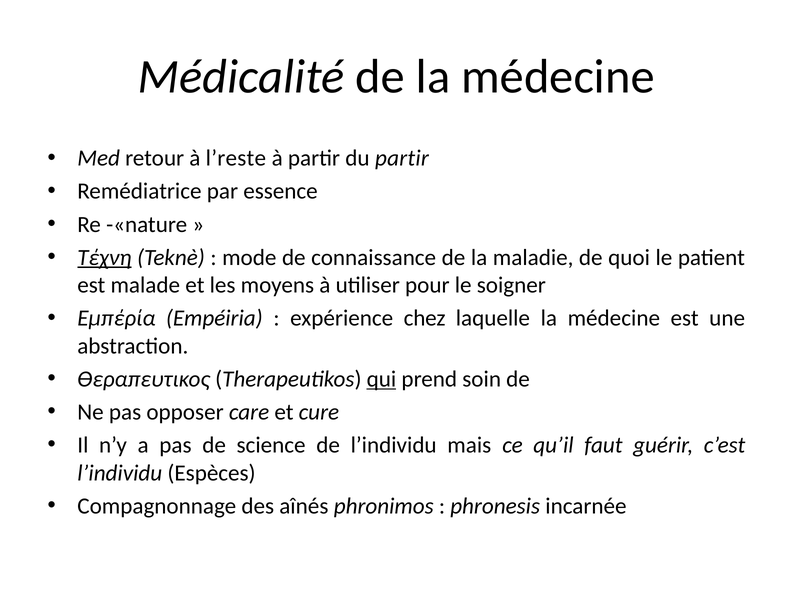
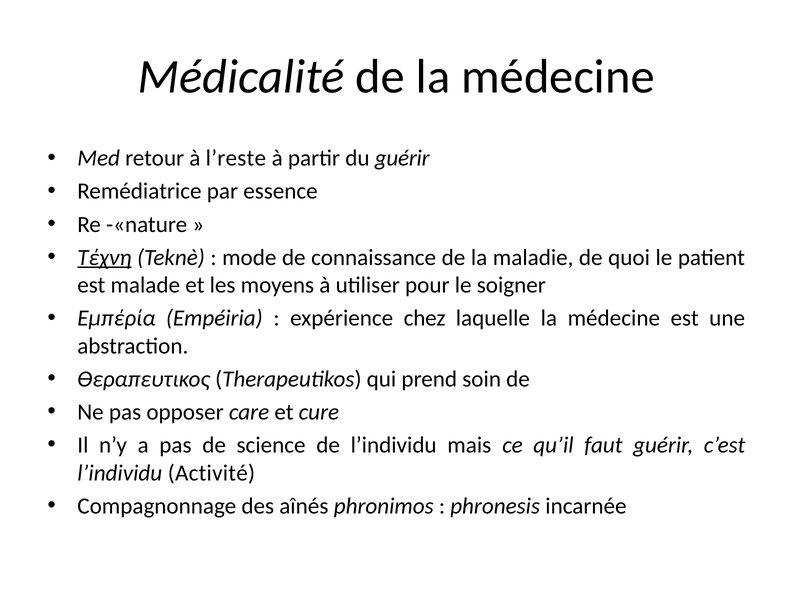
du partir: partir -> guérir (402, 158)
qui underline: present -> none (381, 379)
Espèces: Espèces -> Activité (211, 473)
